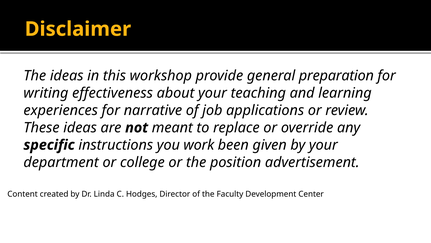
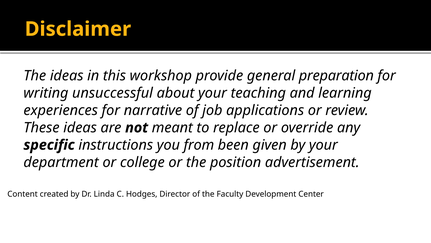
effectiveness: effectiveness -> unsuccessful (113, 93)
work: work -> from (199, 145)
